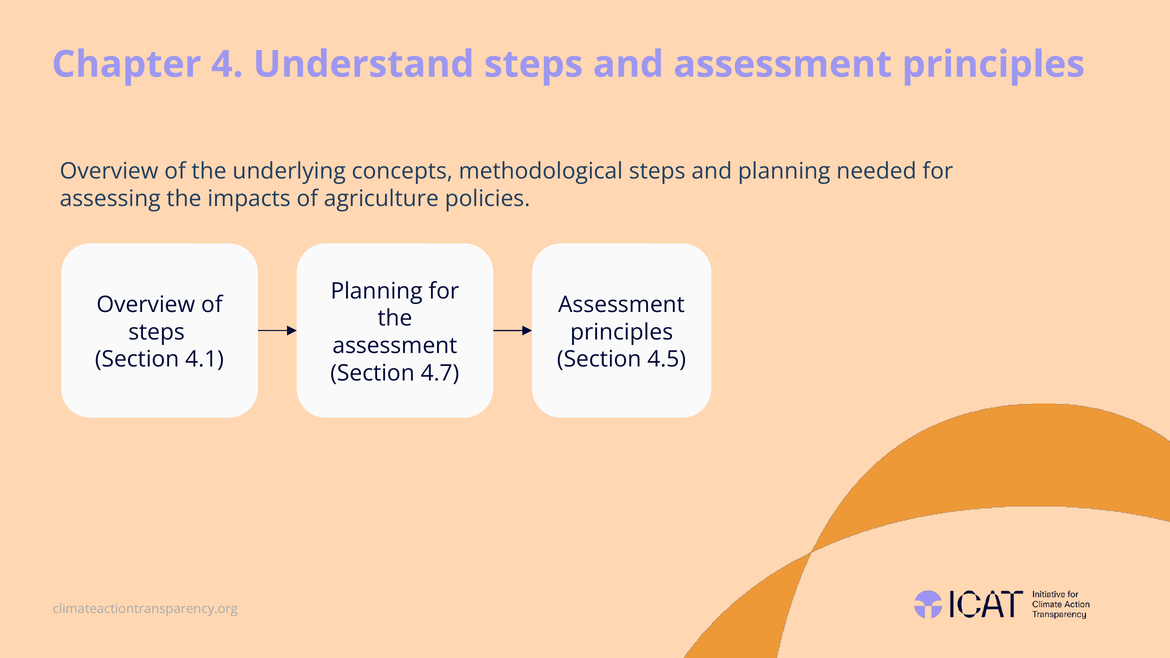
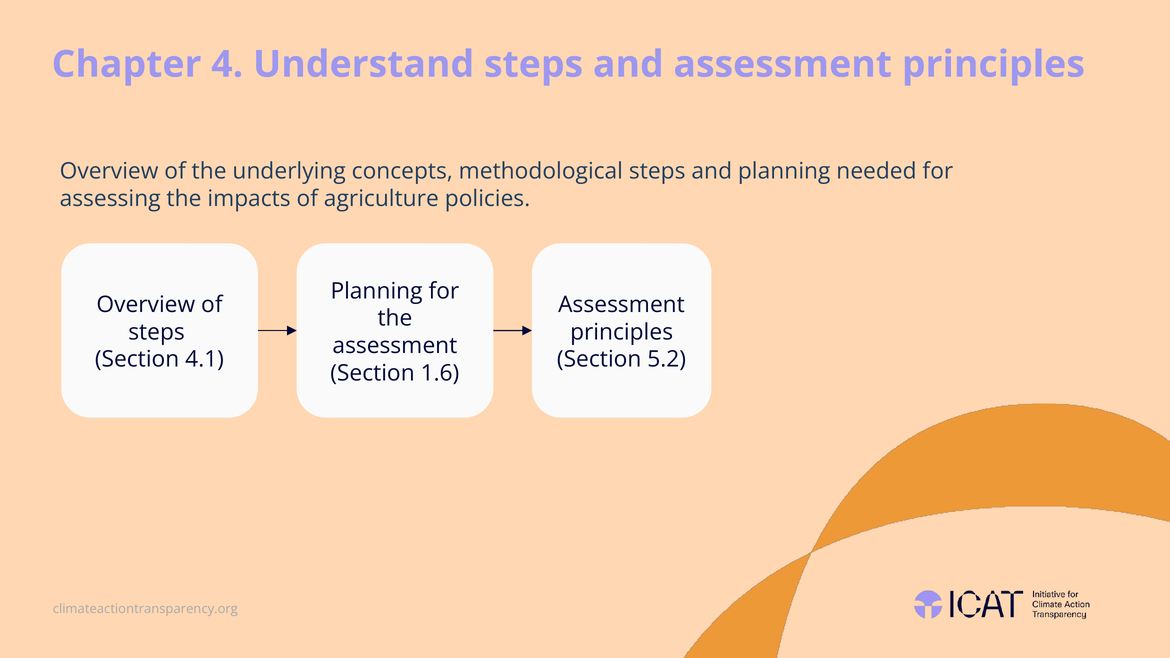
4.5: 4.5 -> 5.2 (667, 359)
4.7: 4.7 -> 1.6 (440, 373)
